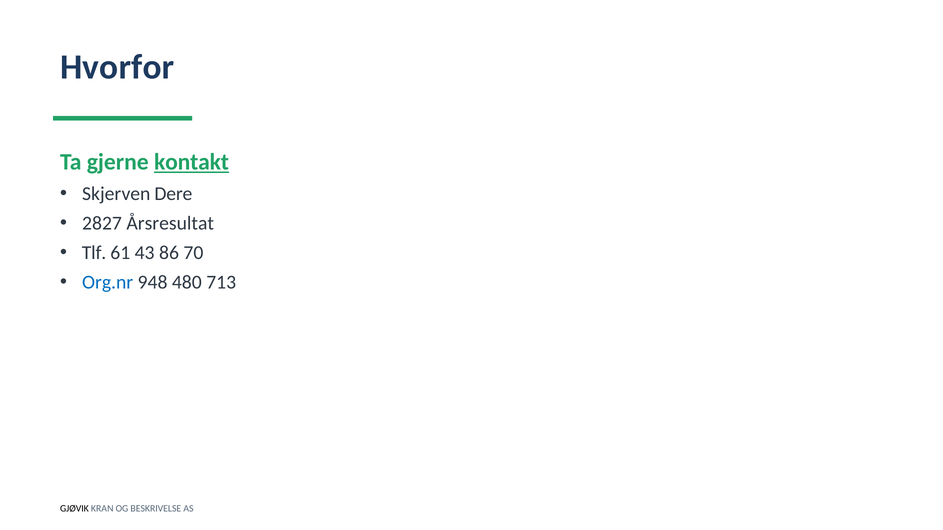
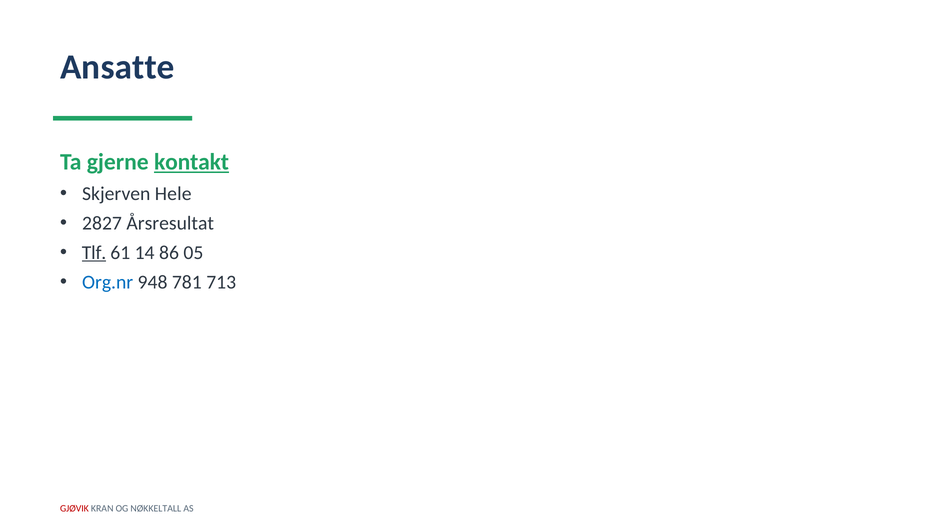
Hvorfor: Hvorfor -> Ansatte (117, 67)
Dere: Dere -> Hele (173, 194)
Tlf underline: none -> present (94, 253)
43: 43 -> 14 (145, 253)
70: 70 -> 05 (193, 253)
480: 480 -> 781 (187, 282)
GJØVIK colour: black -> red (74, 509)
BESKRIVELSE: BESKRIVELSE -> NØKKELTALL (156, 509)
